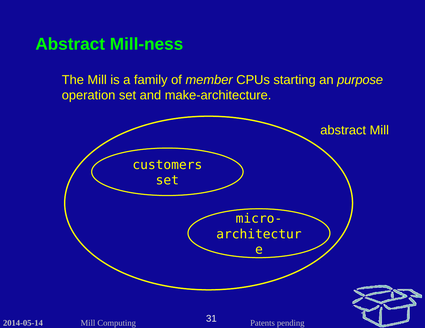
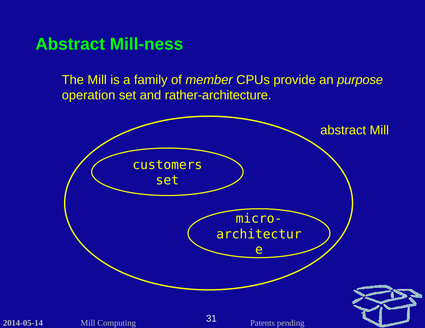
starting: starting -> provide (295, 80)
make-architecture: make-architecture -> rather-architecture (218, 96)
